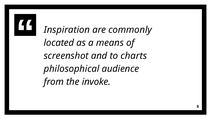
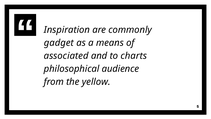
located: located -> gadget (59, 43)
screenshot: screenshot -> associated (66, 56)
invoke: invoke -> yellow (96, 82)
